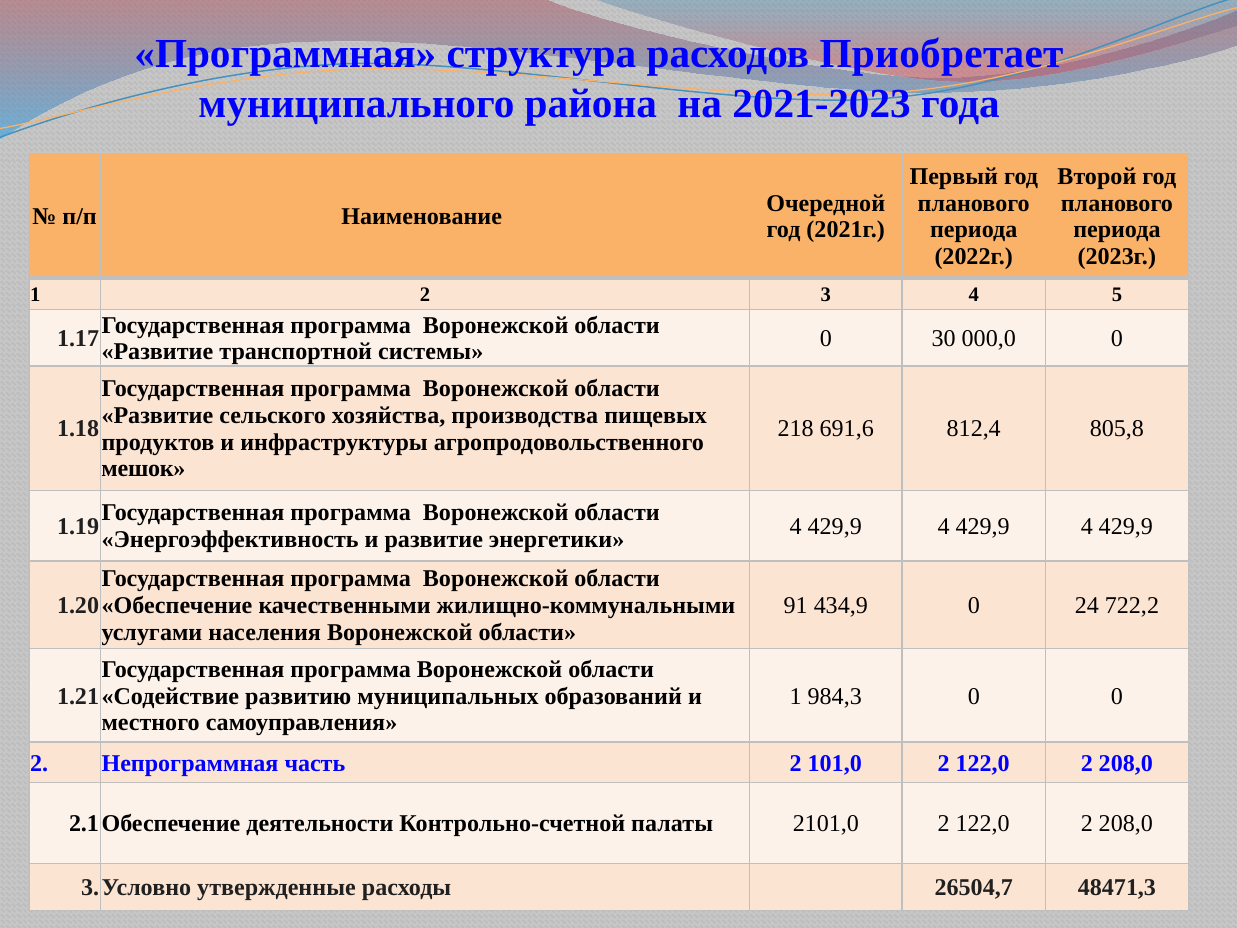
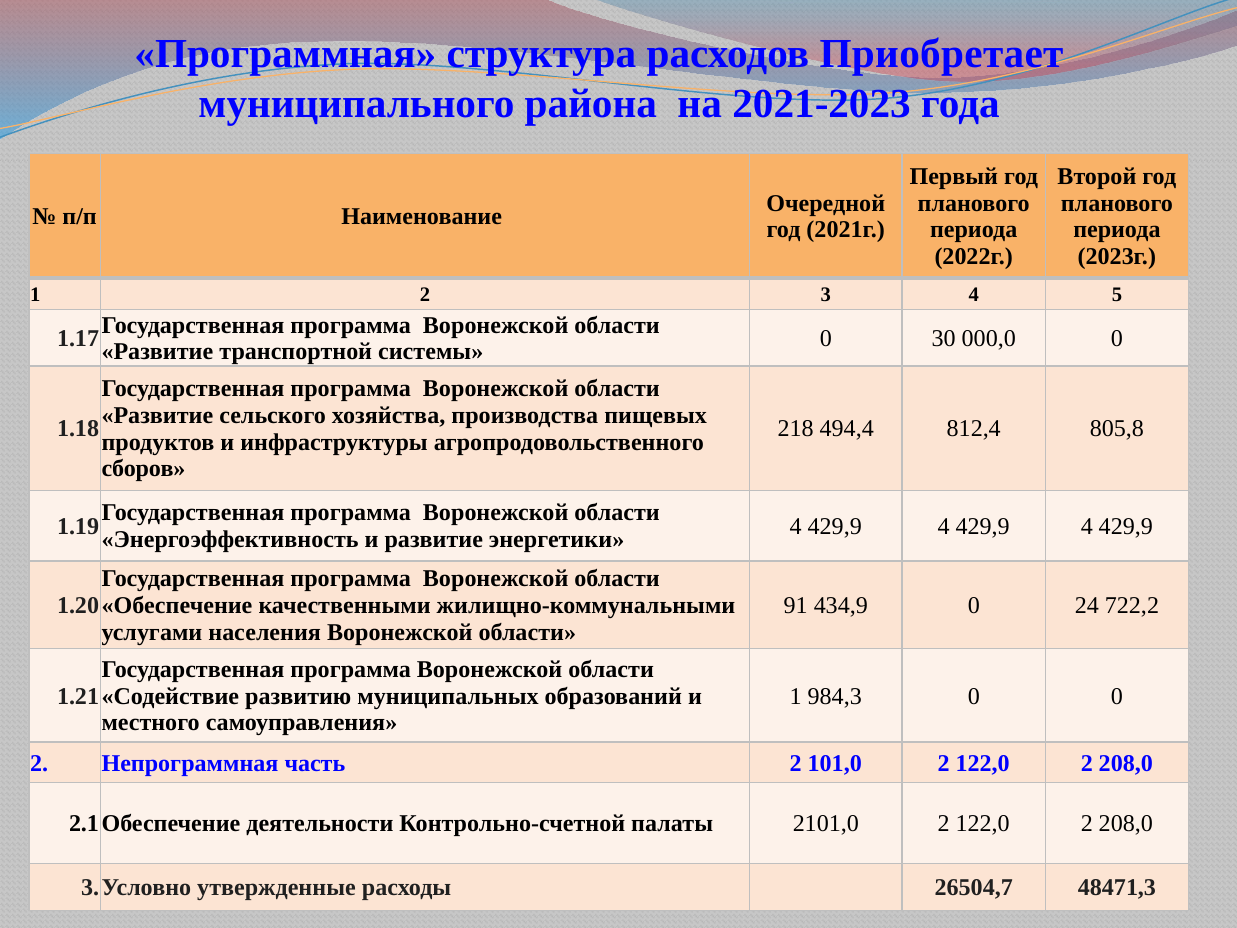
691,6: 691,6 -> 494,4 (847, 429)
мешок: мешок -> сборов (143, 469)
